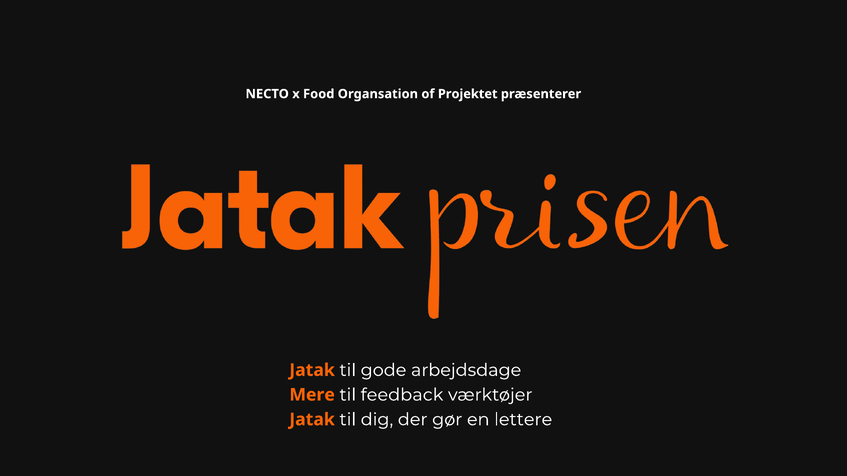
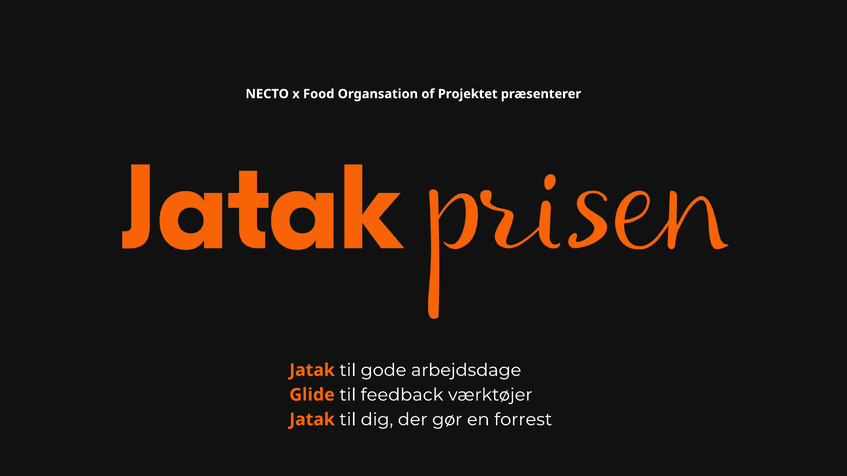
Mere: Mere -> Glide (312, 395)
lettere: lettere -> forrest (523, 420)
